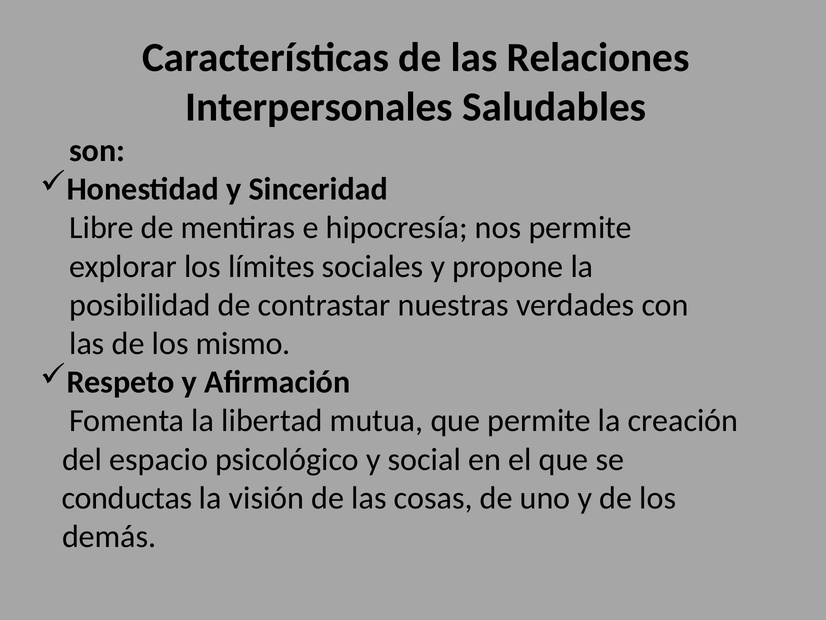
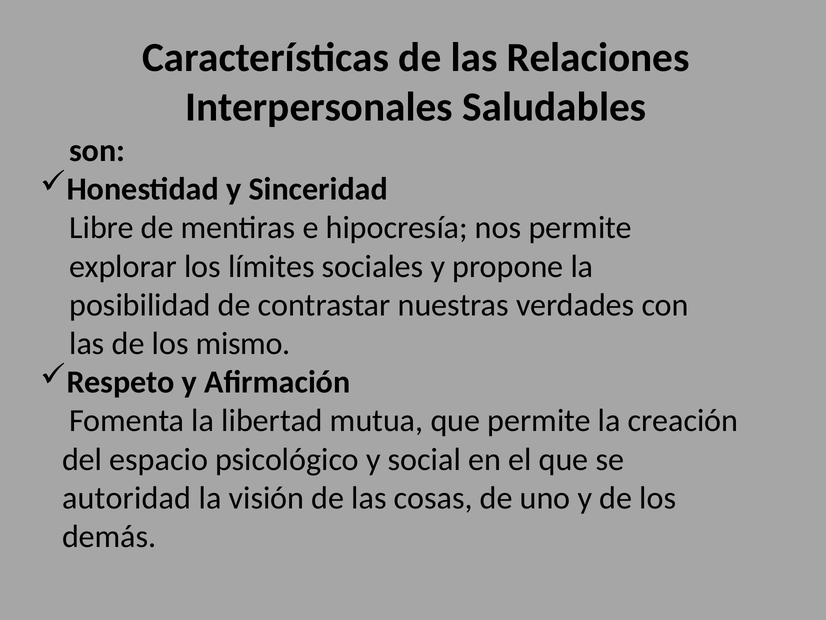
conductas: conductas -> autoridad (127, 498)
